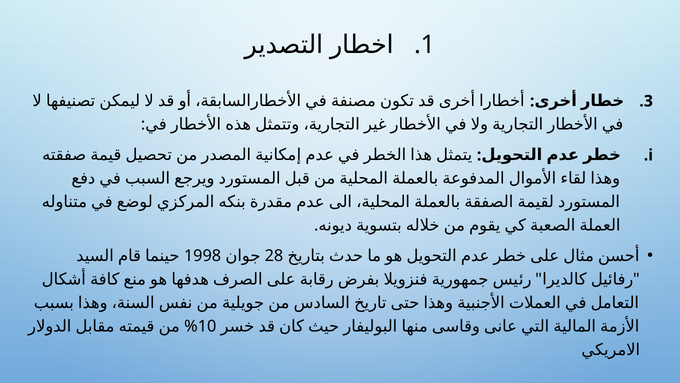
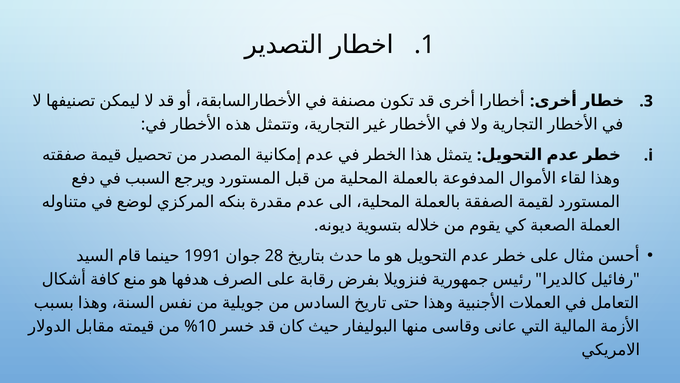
1998: 1998 -> 1991 (203, 256)
